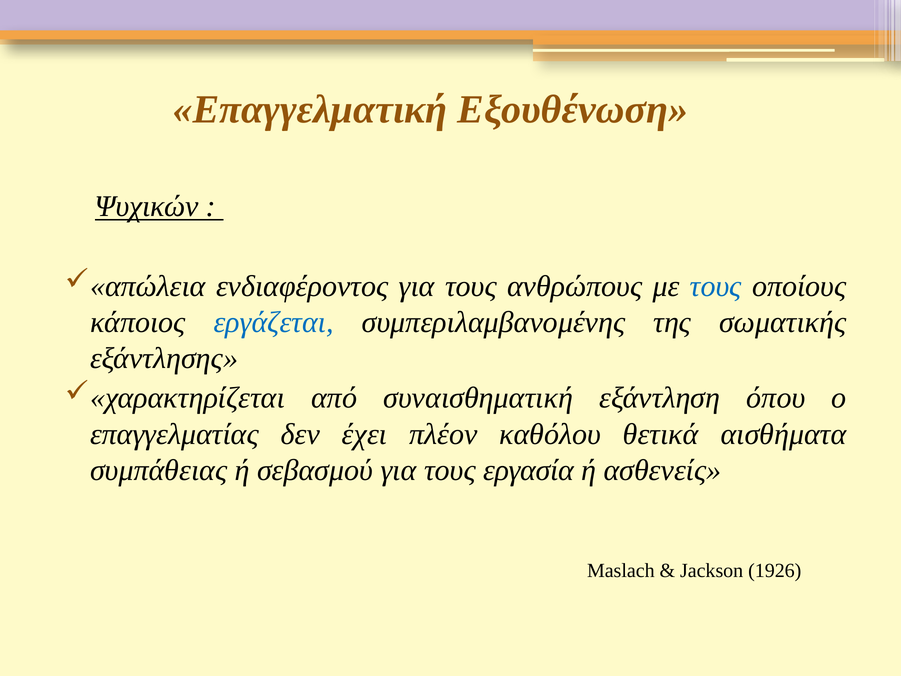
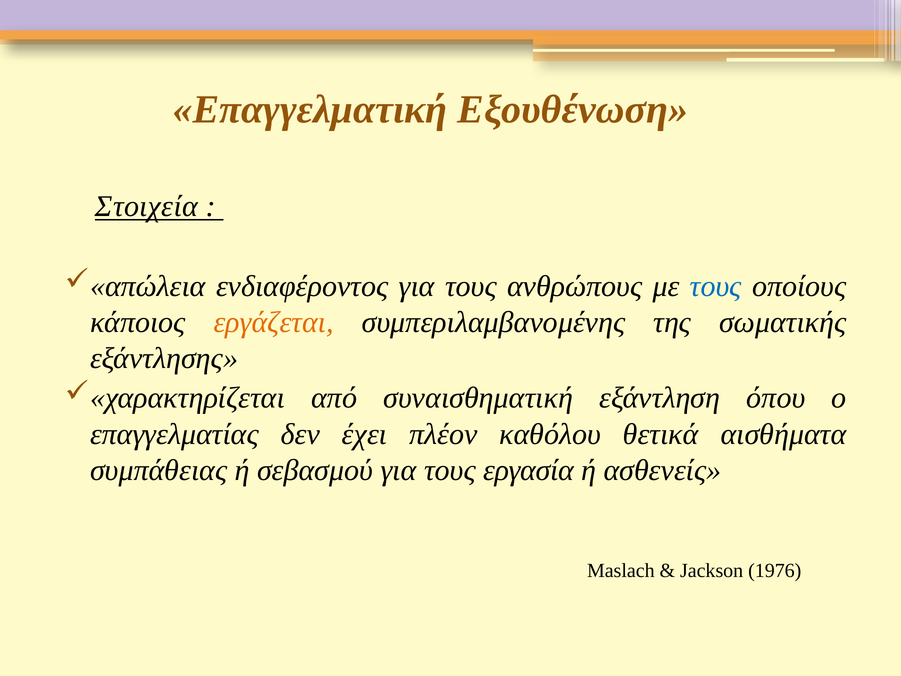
Ψυχικών: Ψυχικών -> Στοιχεία (146, 206)
εργάζεται colour: blue -> orange (274, 322)
1926: 1926 -> 1976 (775, 571)
